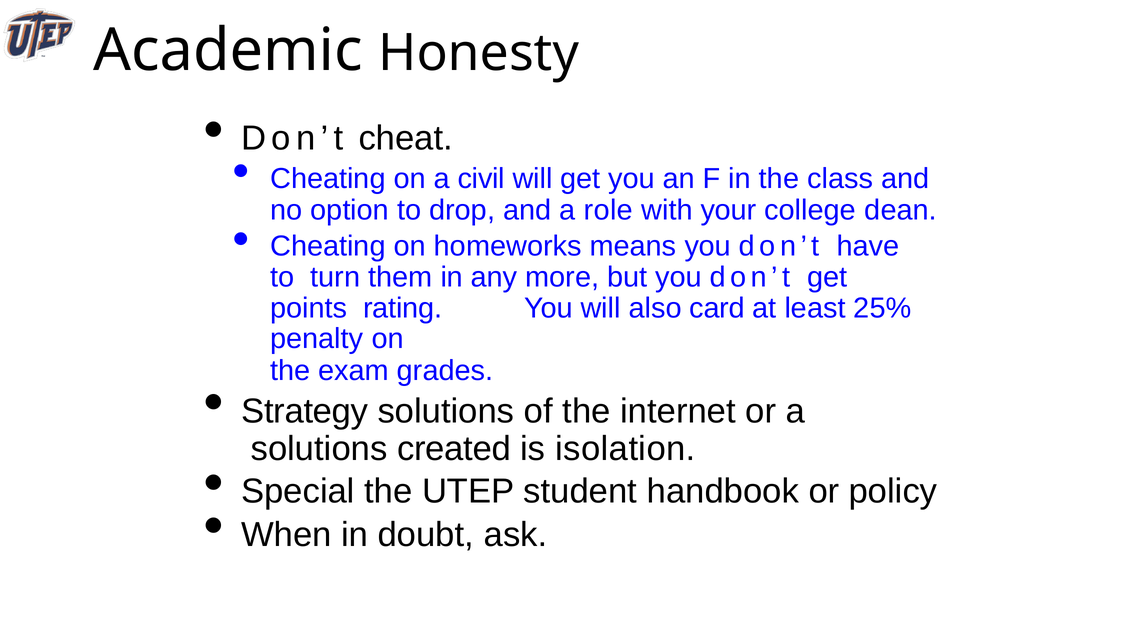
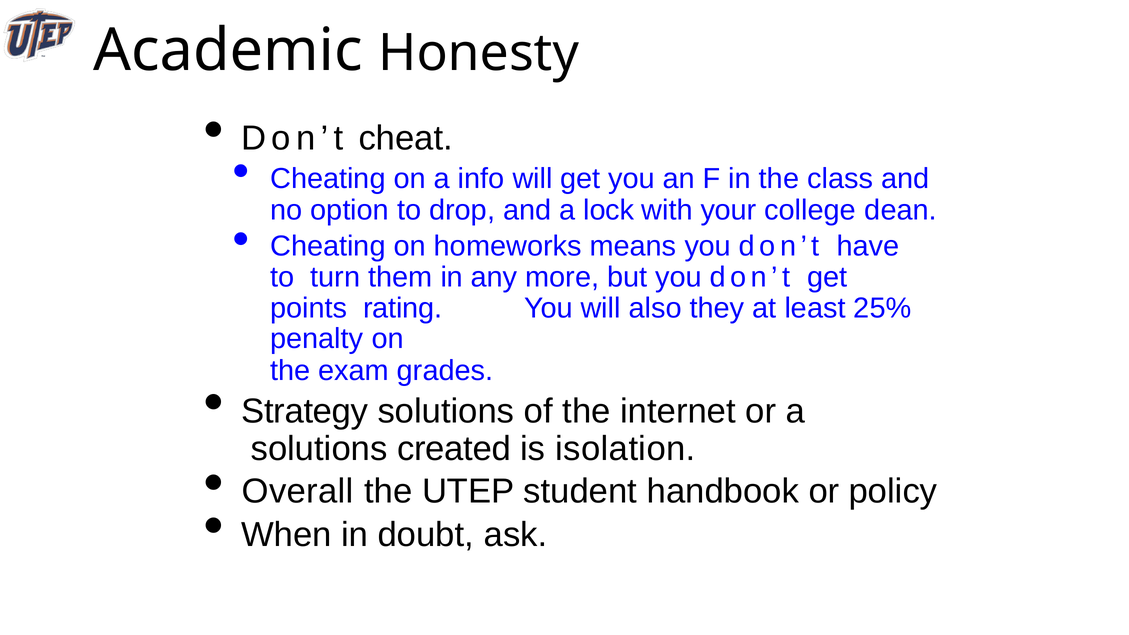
civil: civil -> info (481, 179)
role: role -> lock (609, 210)
card: card -> they (717, 308)
Special: Special -> Overall (298, 491)
